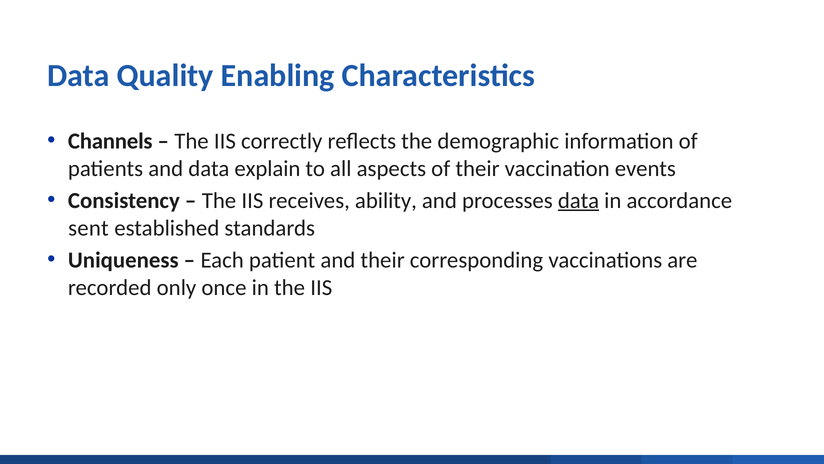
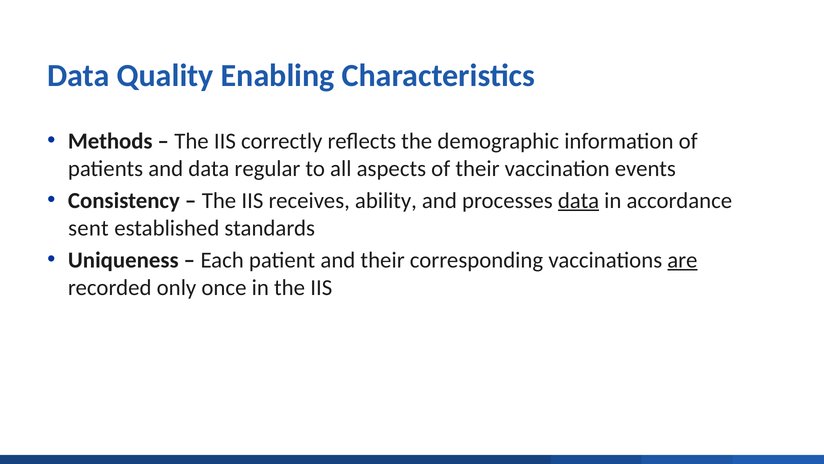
Channels: Channels -> Methods (110, 141)
explain: explain -> regular (267, 168)
are underline: none -> present (682, 260)
